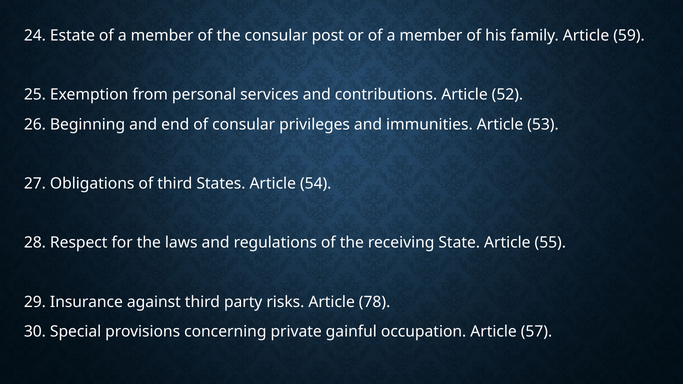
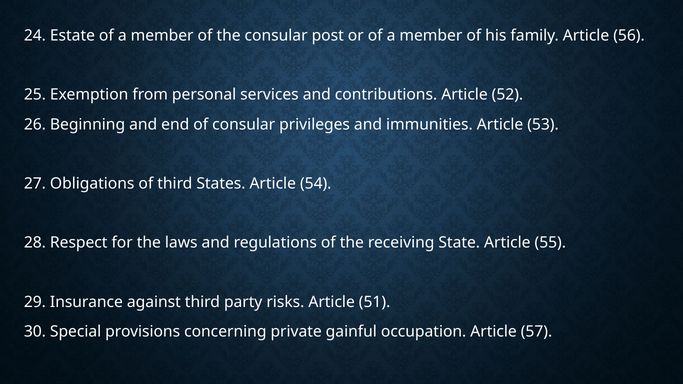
59: 59 -> 56 (629, 36)
78: 78 -> 51 (375, 302)
